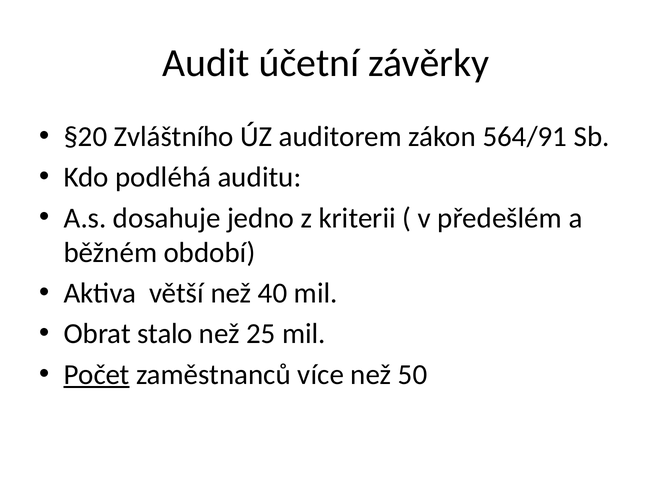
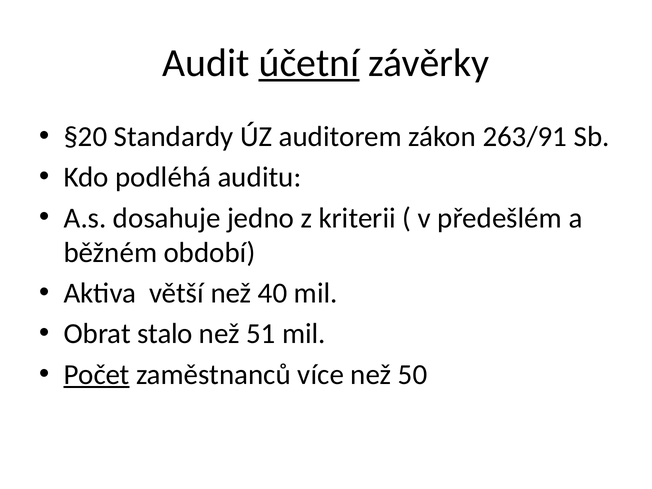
účetní underline: none -> present (309, 63)
Zvláštního: Zvláštního -> Standardy (174, 137)
564/91: 564/91 -> 263/91 (525, 137)
25: 25 -> 51 (261, 334)
